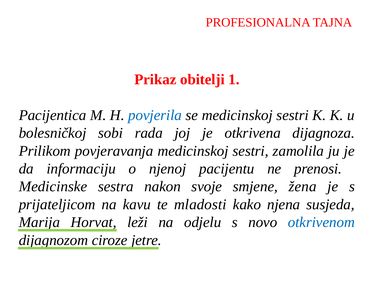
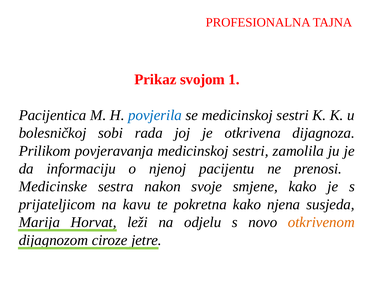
obitelji: obitelji -> svojom (202, 79)
smjene žena: žena -> kako (303, 187)
mladosti: mladosti -> pokretna (200, 205)
otkrivenom colour: blue -> orange (321, 223)
